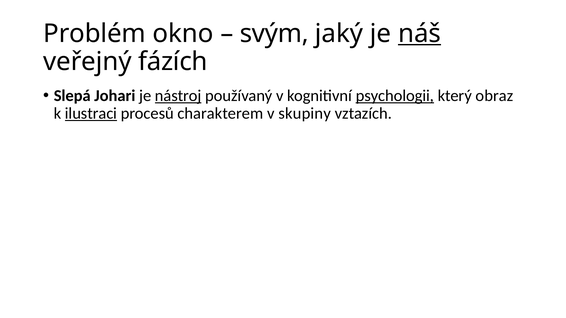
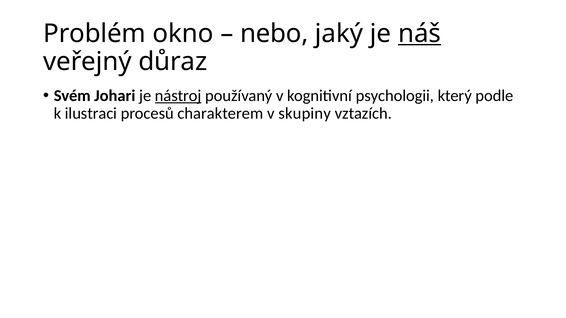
svým: svým -> nebo (274, 34)
fázích: fázích -> důraz (173, 62)
Slepá: Slepá -> Svém (72, 96)
psychologii underline: present -> none (395, 96)
obraz: obraz -> podle (495, 96)
ilustraci underline: present -> none (91, 114)
